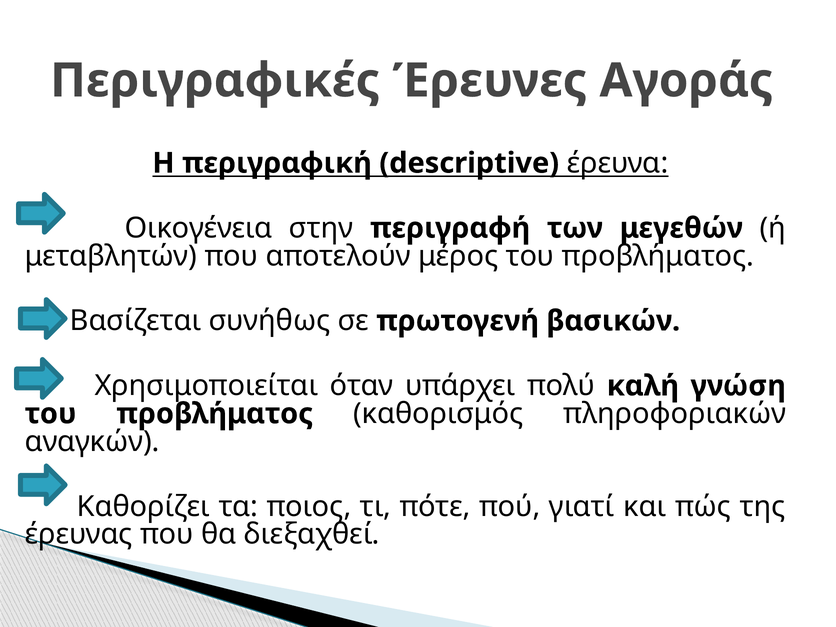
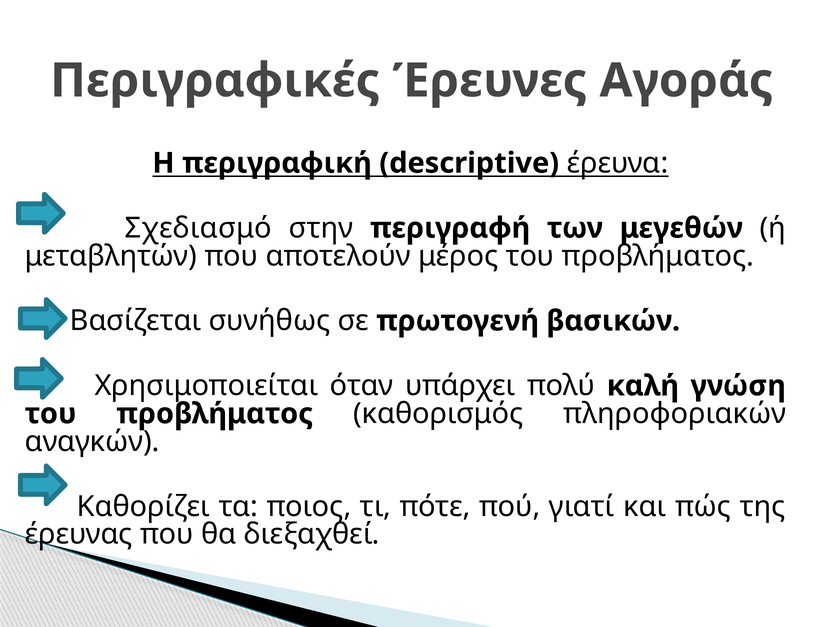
Οικογένεια: Οικογένεια -> Σχεδιασμό (198, 228)
